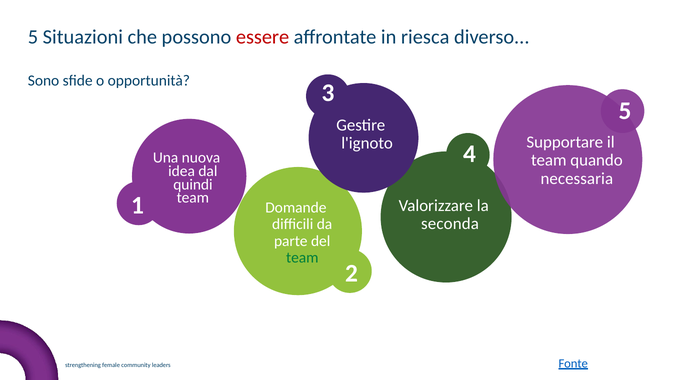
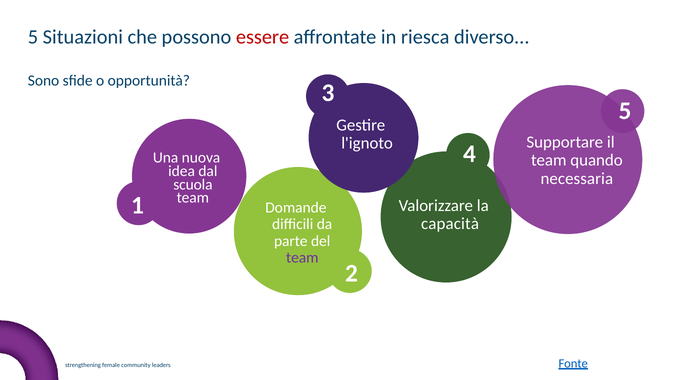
quindi: quindi -> scuola (193, 184)
seconda: seconda -> capacità (450, 224)
team colour: green -> purple (302, 257)
